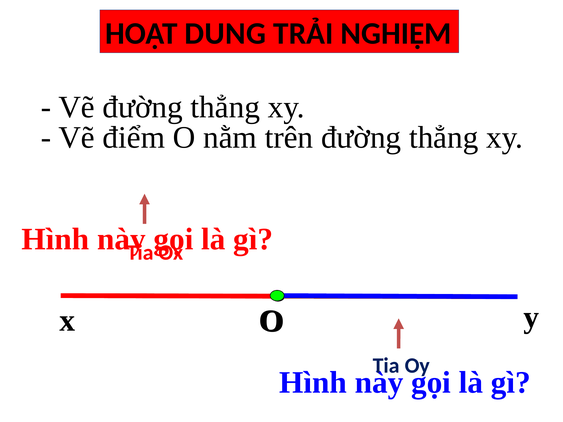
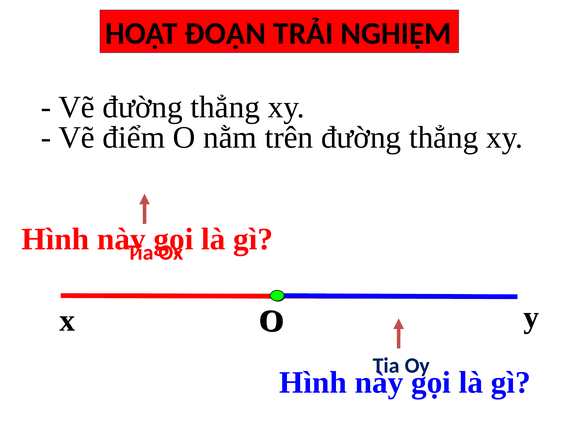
DUNG: DUNG -> ĐOẠN (225, 34)
